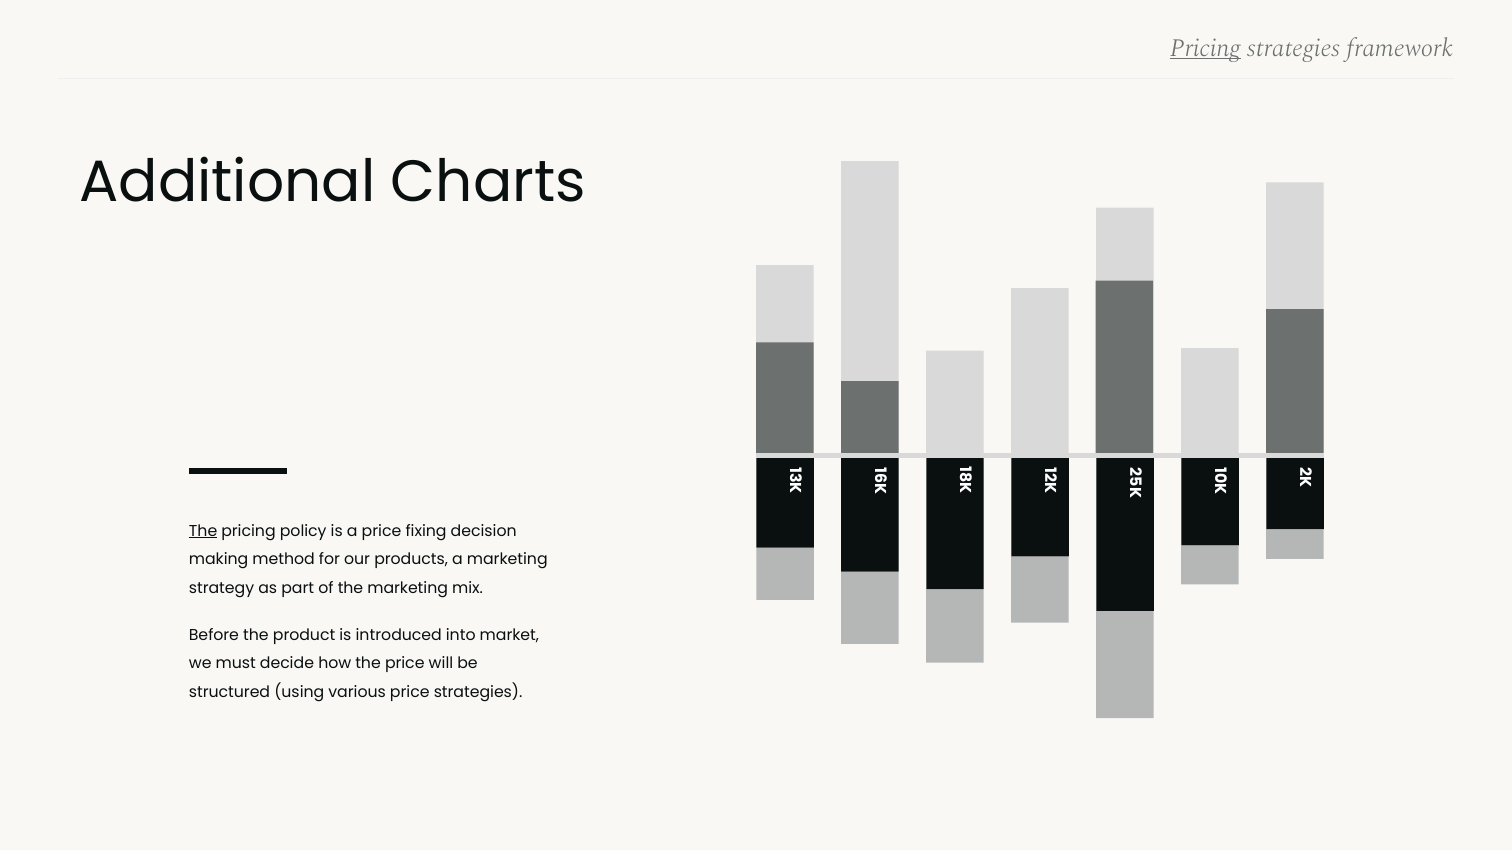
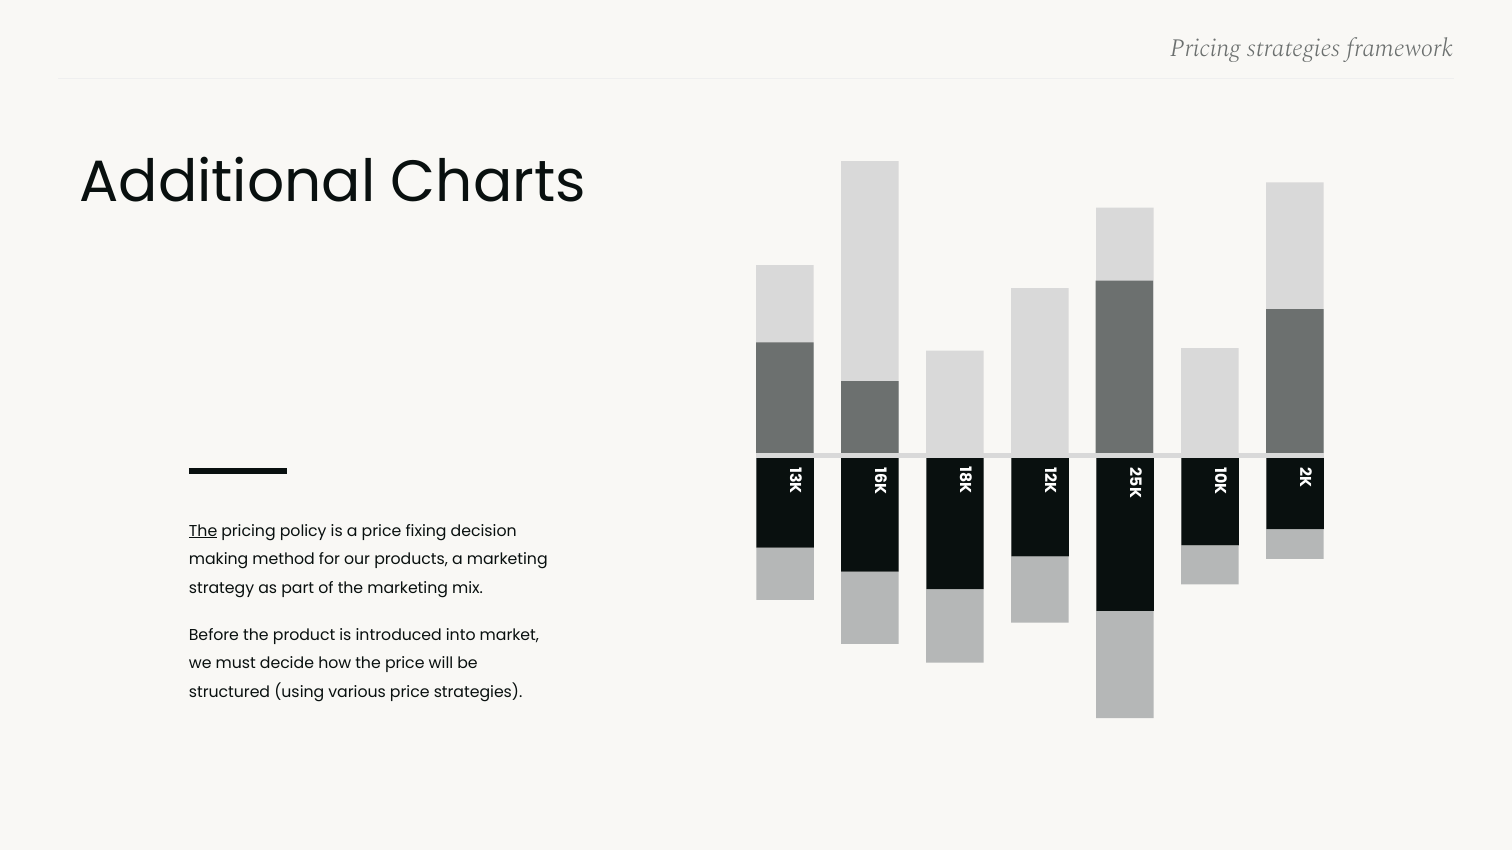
Pricing underline: present -> none (1205, 48)
